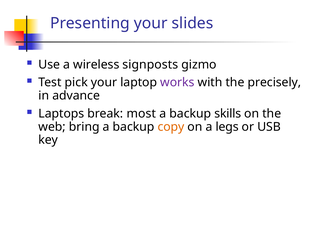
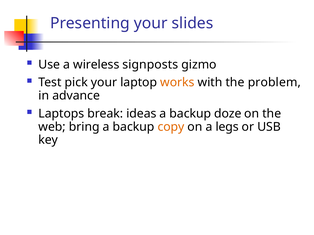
works colour: purple -> orange (177, 83)
precisely: precisely -> problem (274, 83)
most: most -> ideas (141, 114)
skills: skills -> doze (228, 114)
